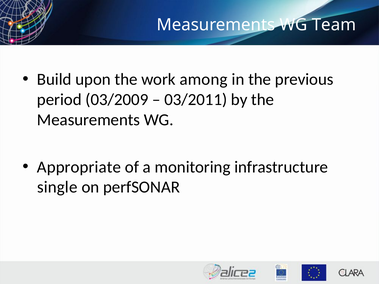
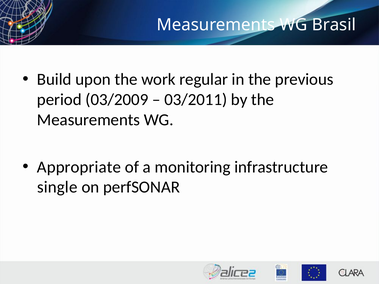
Team: Team -> Brasil (334, 25)
among: among -> regular (204, 80)
